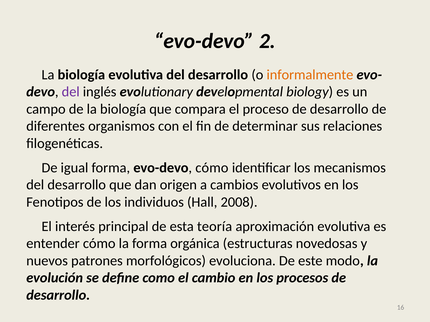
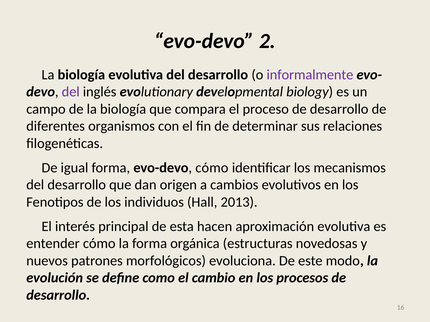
informalmente colour: orange -> purple (310, 75)
2008: 2008 -> 2013 (239, 202)
teoría: teoría -> hacen (215, 227)
